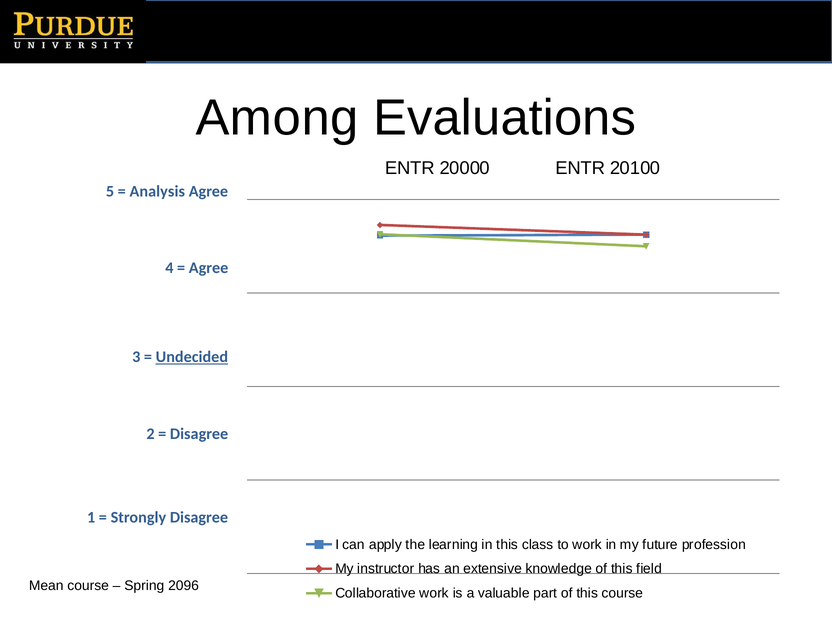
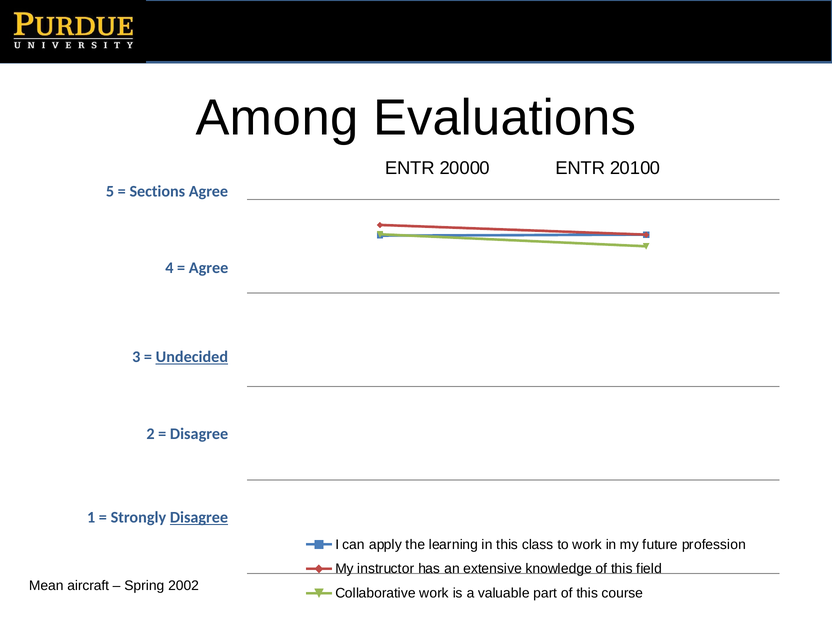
Analysis: Analysis -> Sections (157, 191)
Disagree underline: none -> present (199, 517)
Mean course: course -> aircraft (88, 586)
2096: 2096 -> 2002 (184, 586)
